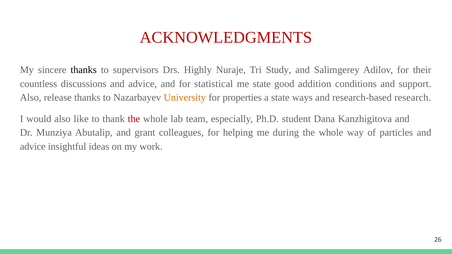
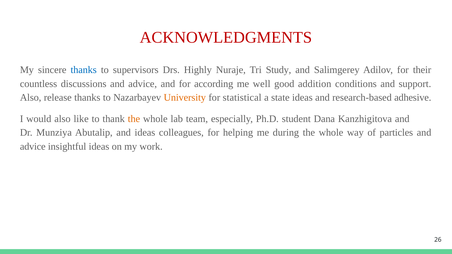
thanks colour: black -> blue (84, 70)
statistical: statistical -> according (214, 84)
me state: state -> well (262, 84)
properties: properties -> statistical (242, 98)
state ways: ways -> ideas (302, 98)
research: research -> adhesive (413, 98)
the colour: red -> orange (134, 119)
and grant: grant -> ideas (145, 133)
